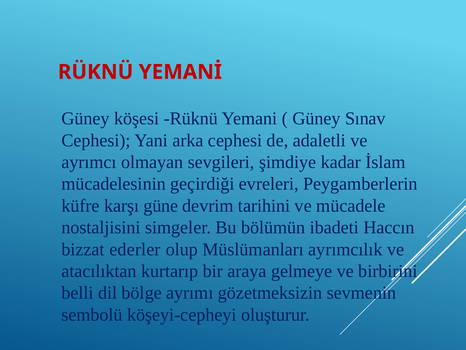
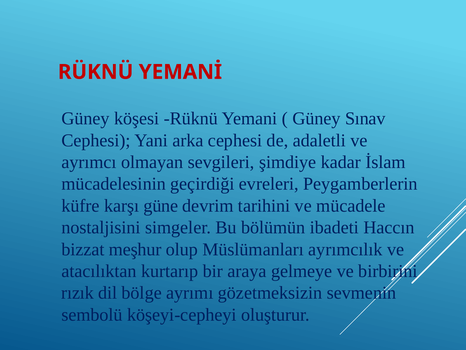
ederler: ederler -> meşhur (135, 249)
belli: belli -> rızık (78, 293)
